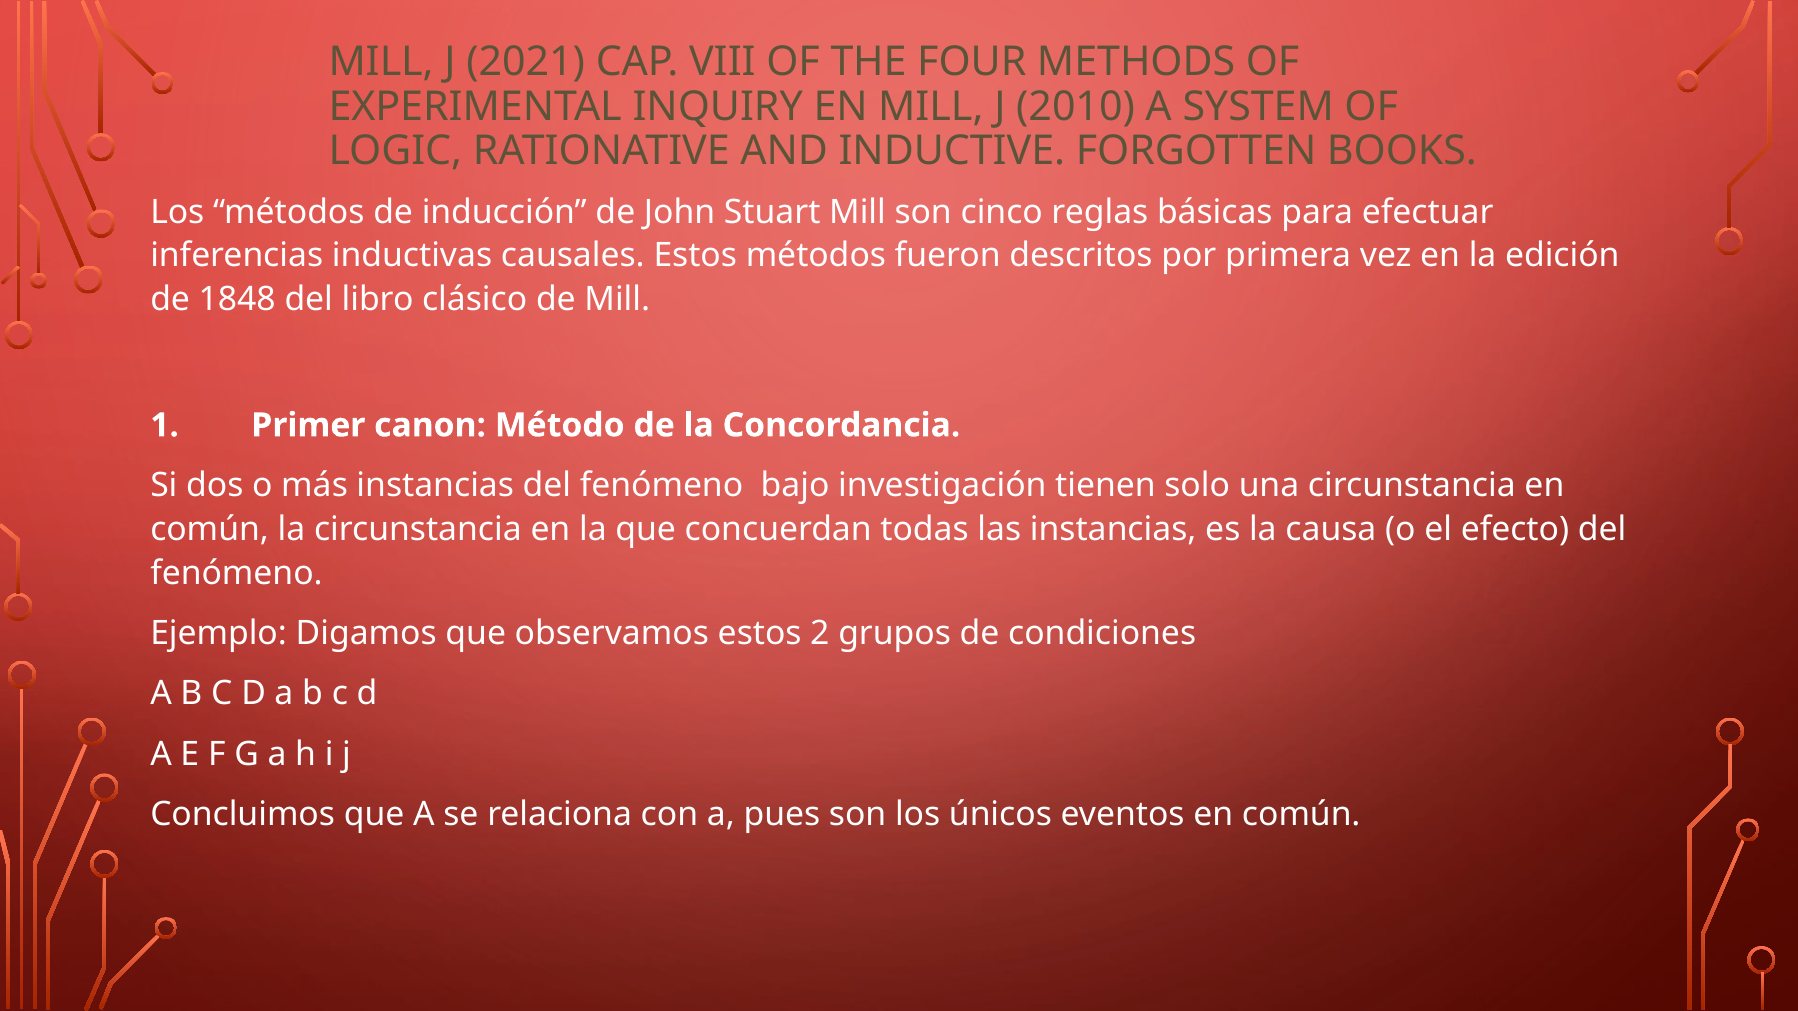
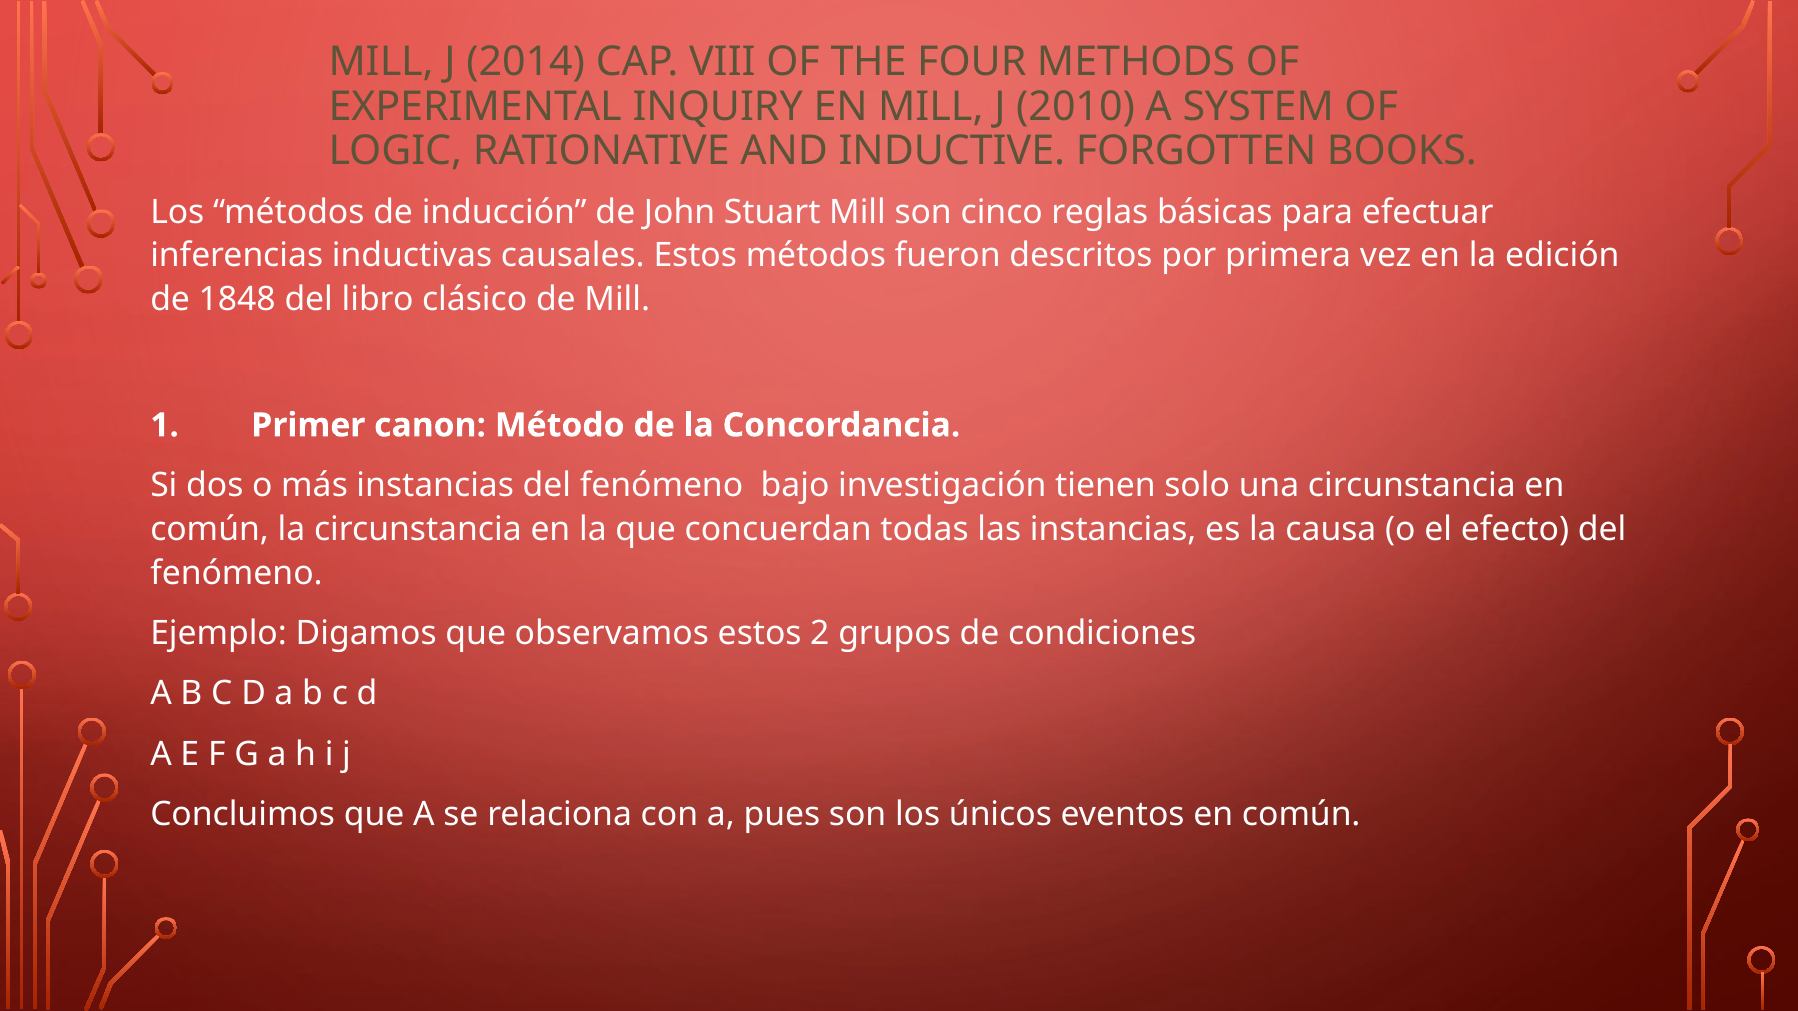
2021: 2021 -> 2014 (526, 62)
